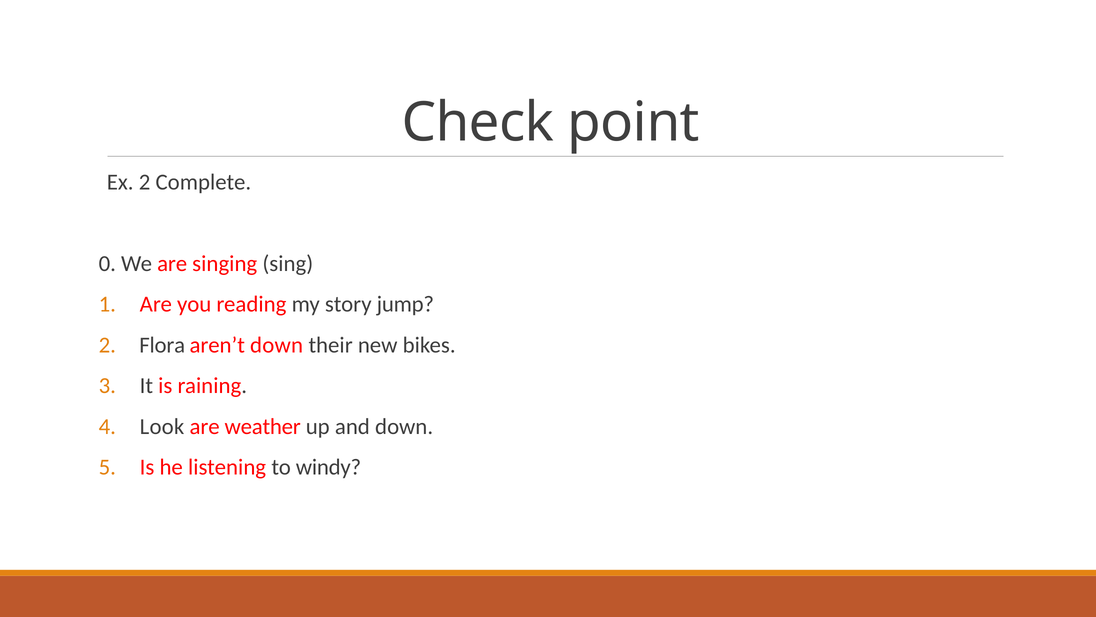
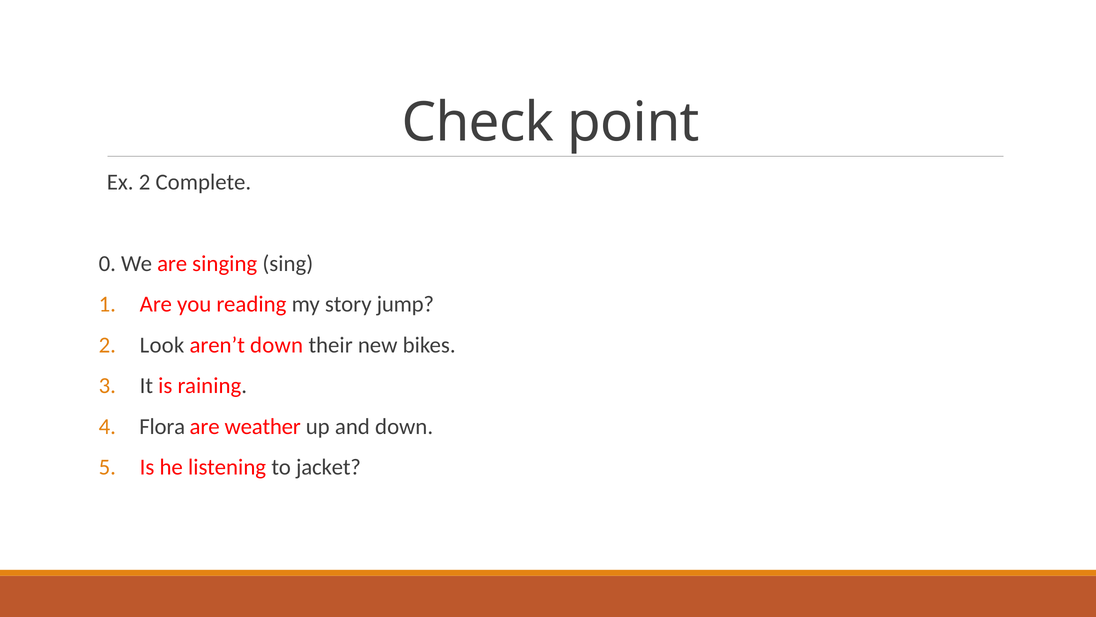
Flora: Flora -> Look (162, 345)
Look: Look -> Flora (162, 426)
windy: windy -> jacket (328, 467)
